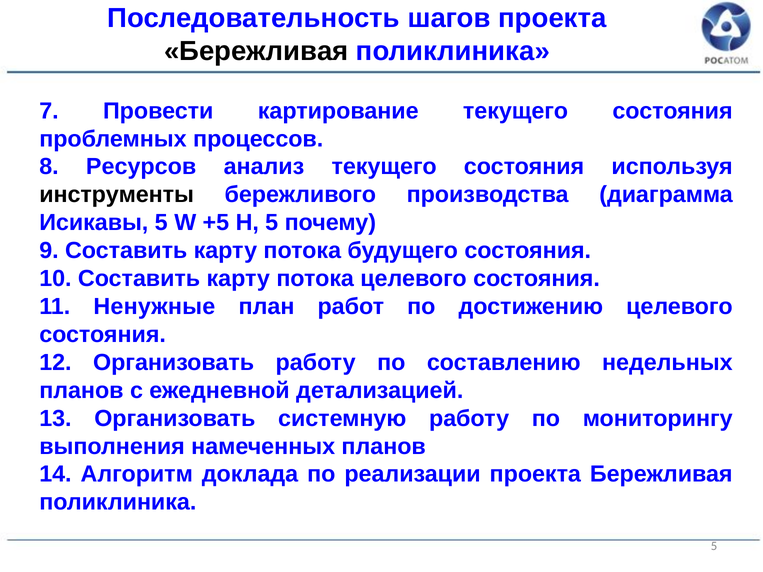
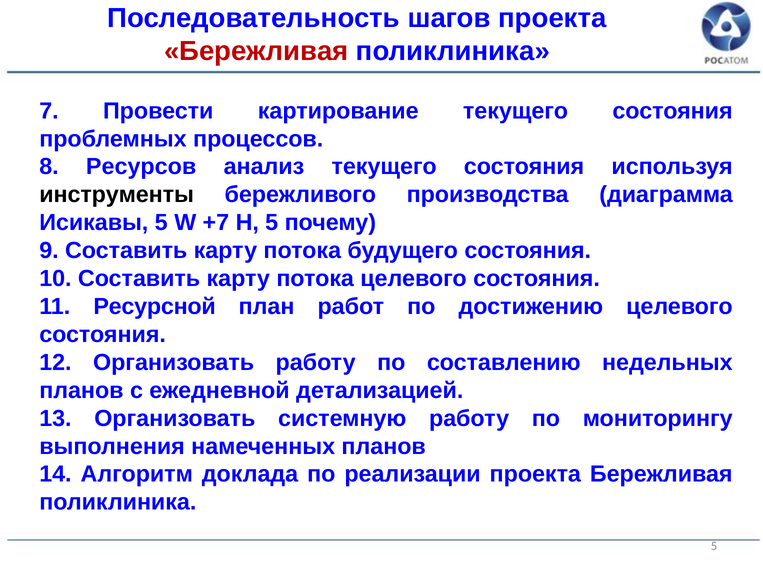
Бережливая colour: black -> red (256, 51)
+5: +5 -> +7 (216, 223)
Ненужные: Ненужные -> Ресурсной (155, 307)
